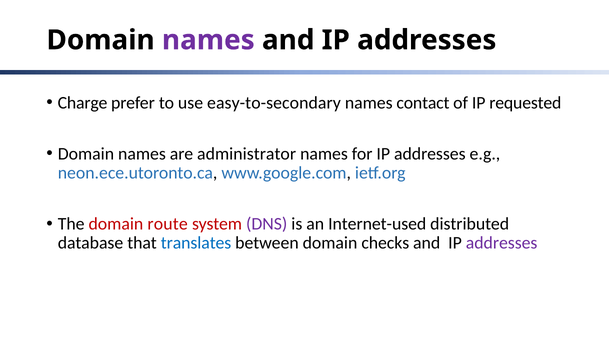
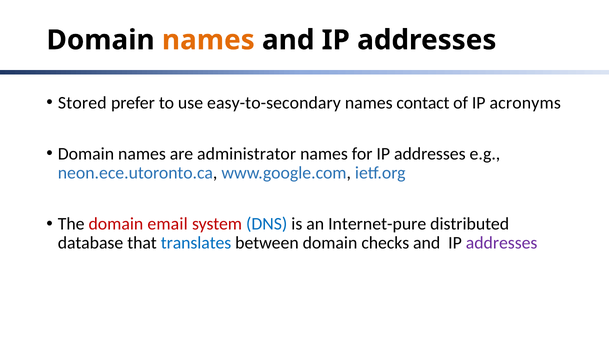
names colour: purple -> orange (208, 40)
Charge: Charge -> Stored (82, 103)
requested: requested -> acronyms (525, 103)
route: route -> email (168, 224)
DNS colour: purple -> blue (267, 224)
Internet-used: Internet-used -> Internet-pure (377, 224)
